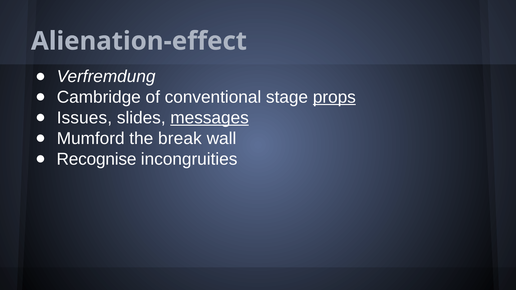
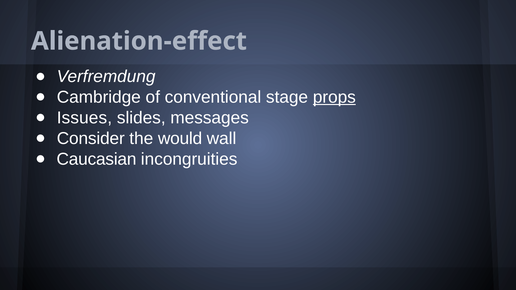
messages underline: present -> none (210, 118)
Mumford: Mumford -> Consider (91, 139)
break: break -> would (180, 139)
Recognise: Recognise -> Caucasian (96, 159)
